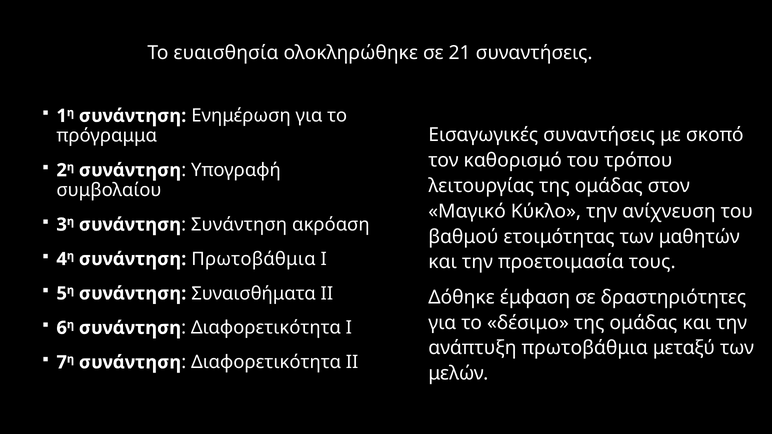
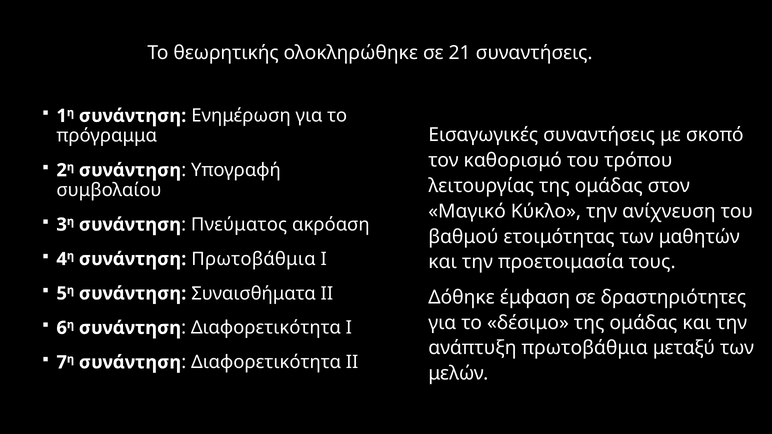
ευαισθησία: ευαισθησία -> θεωρητικής (226, 53)
Συνάντηση: Συνάντηση -> Πνεύματος (239, 225)
